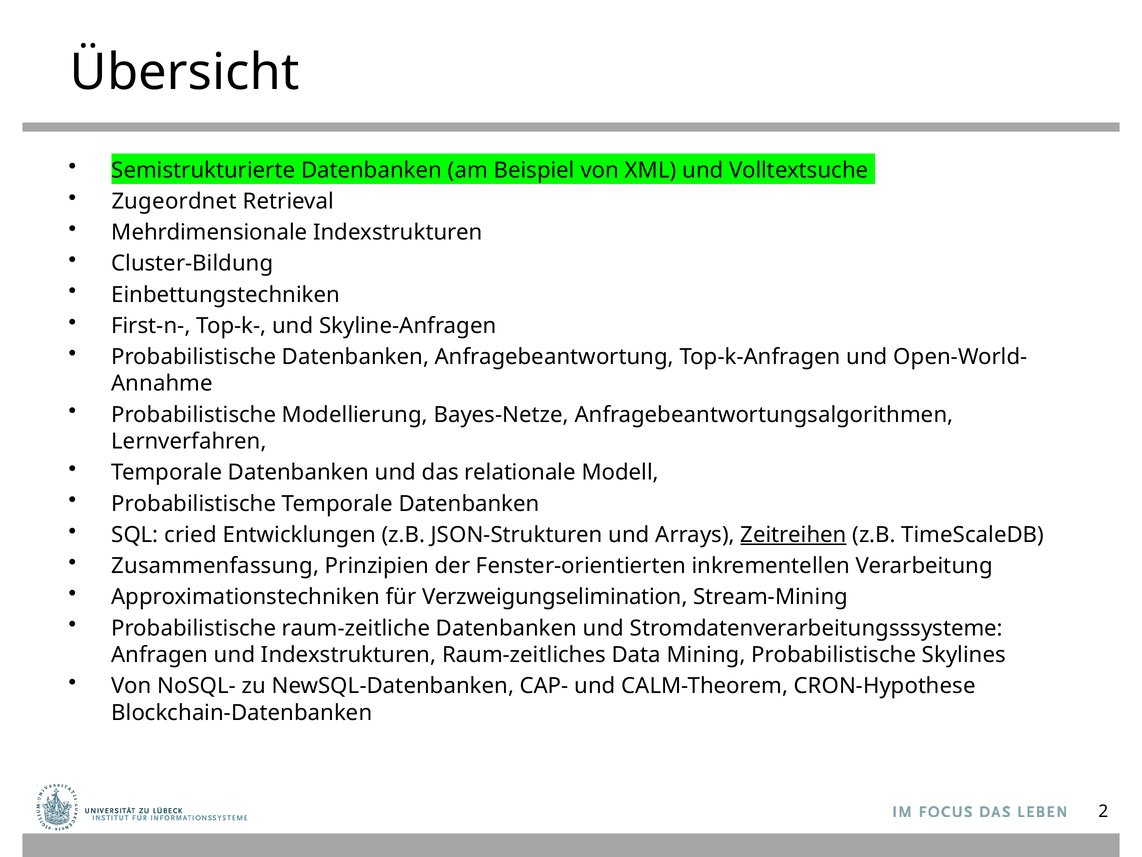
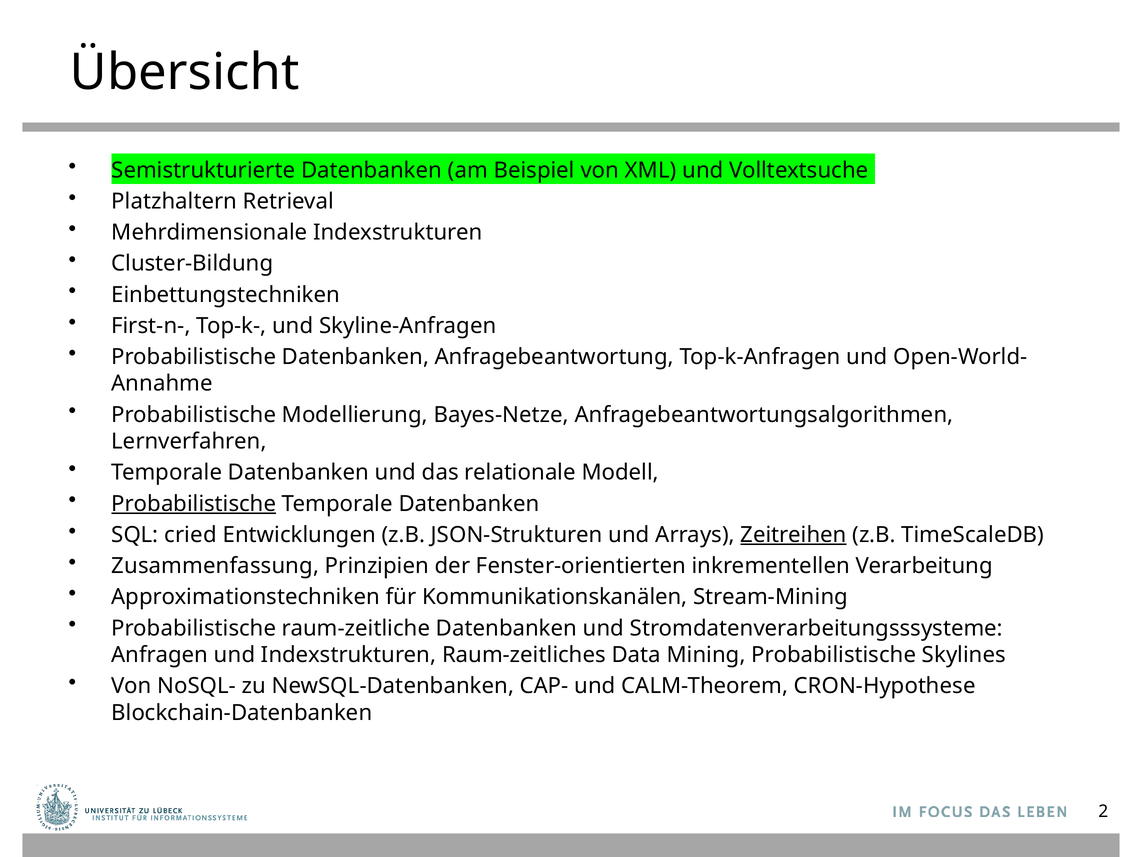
Zugeordnet: Zugeordnet -> Platzhaltern (174, 201)
Probabilistische underline: none -> present (194, 503)
Verzweigungselimination: Verzweigungselimination -> Kommunikationskanälen (555, 597)
